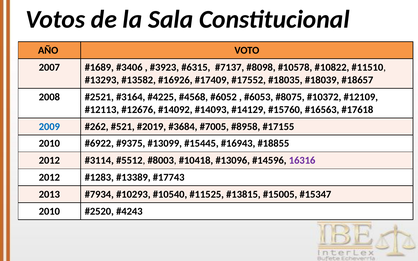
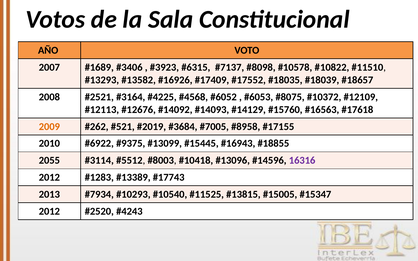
2009 colour: blue -> orange (49, 127)
2012: 2012 -> 2055 (49, 161)
2010: 2010 -> 2012 (49, 211)
